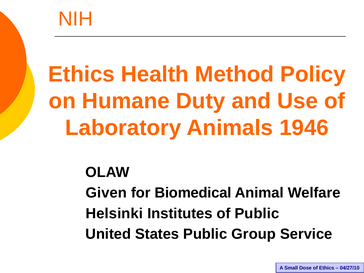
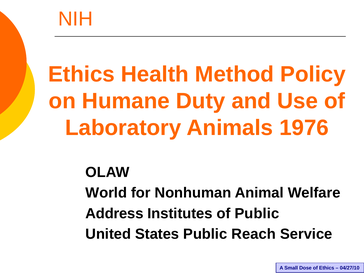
1946: 1946 -> 1976 (304, 128)
Given: Given -> World (106, 193)
Biomedical: Biomedical -> Nonhuman (193, 193)
Helsinki: Helsinki -> Address (114, 213)
Group: Group -> Reach (254, 234)
